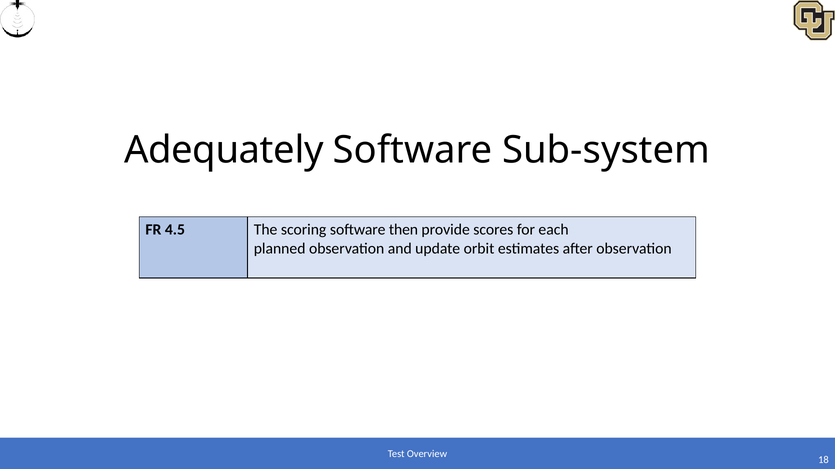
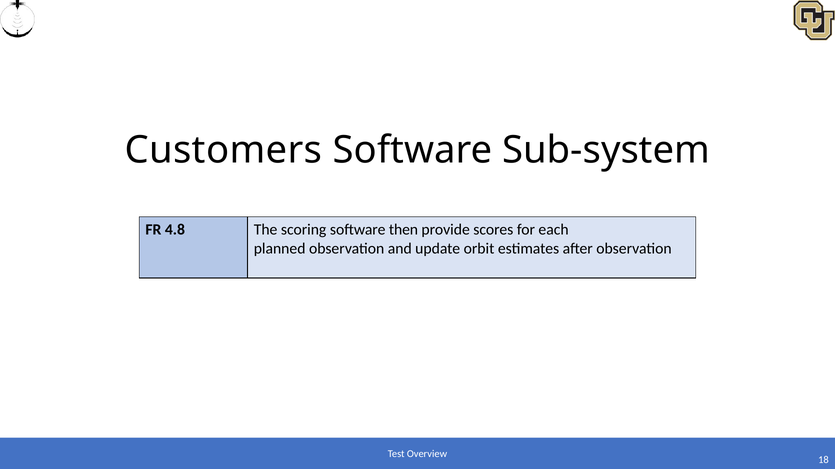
Adequately: Adequately -> Customers (223, 150)
4.5: 4.5 -> 4.8 (175, 230)
